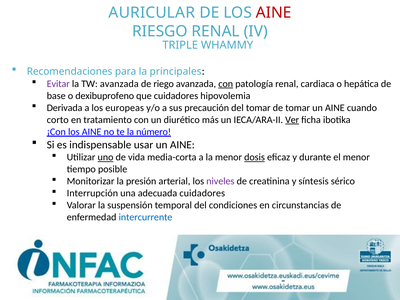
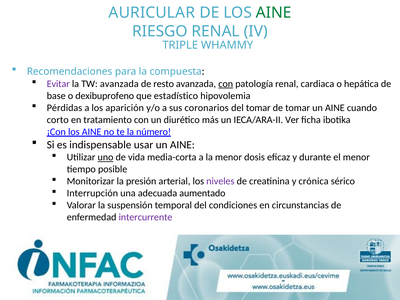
AINE colour: red -> green (274, 13)
principales: principales -> compuesta (176, 72)
riego: riego -> resto (164, 84)
que cuidadores: cuidadores -> estadístico (176, 96)
Derivada: Derivada -> Pérdidas (65, 108)
europeas: europeas -> aparición (125, 108)
precaución: precaución -> coronarios (207, 108)
Ver underline: present -> none (292, 120)
dosis underline: present -> none (255, 157)
síntesis: síntesis -> crónica (314, 181)
adecuada cuidadores: cuidadores -> aumentado (202, 193)
intercurrente colour: blue -> purple (146, 217)
